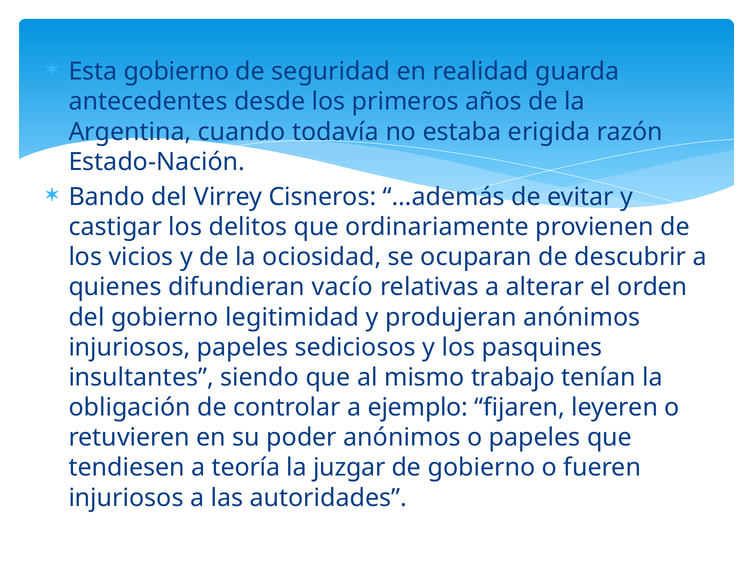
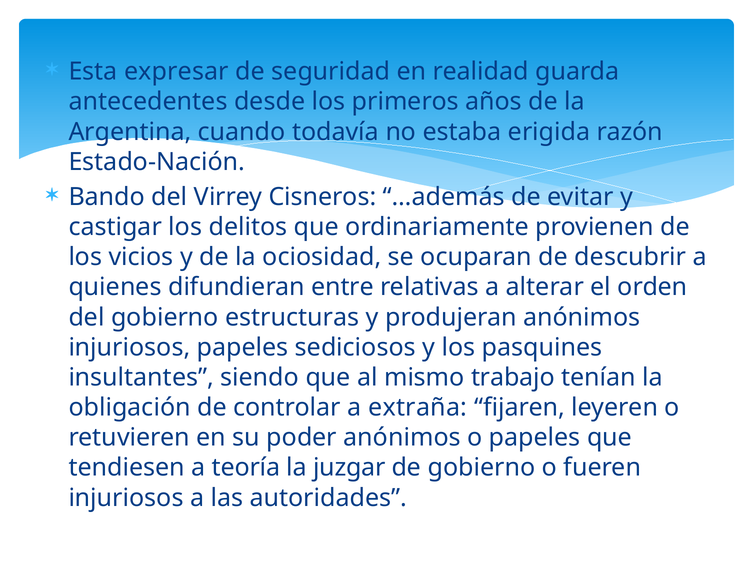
Esta gobierno: gobierno -> expresar (176, 72)
vacío: vacío -> entre (343, 287)
legitimidad: legitimidad -> estructuras (292, 317)
ejemplo: ejemplo -> extraña (418, 407)
